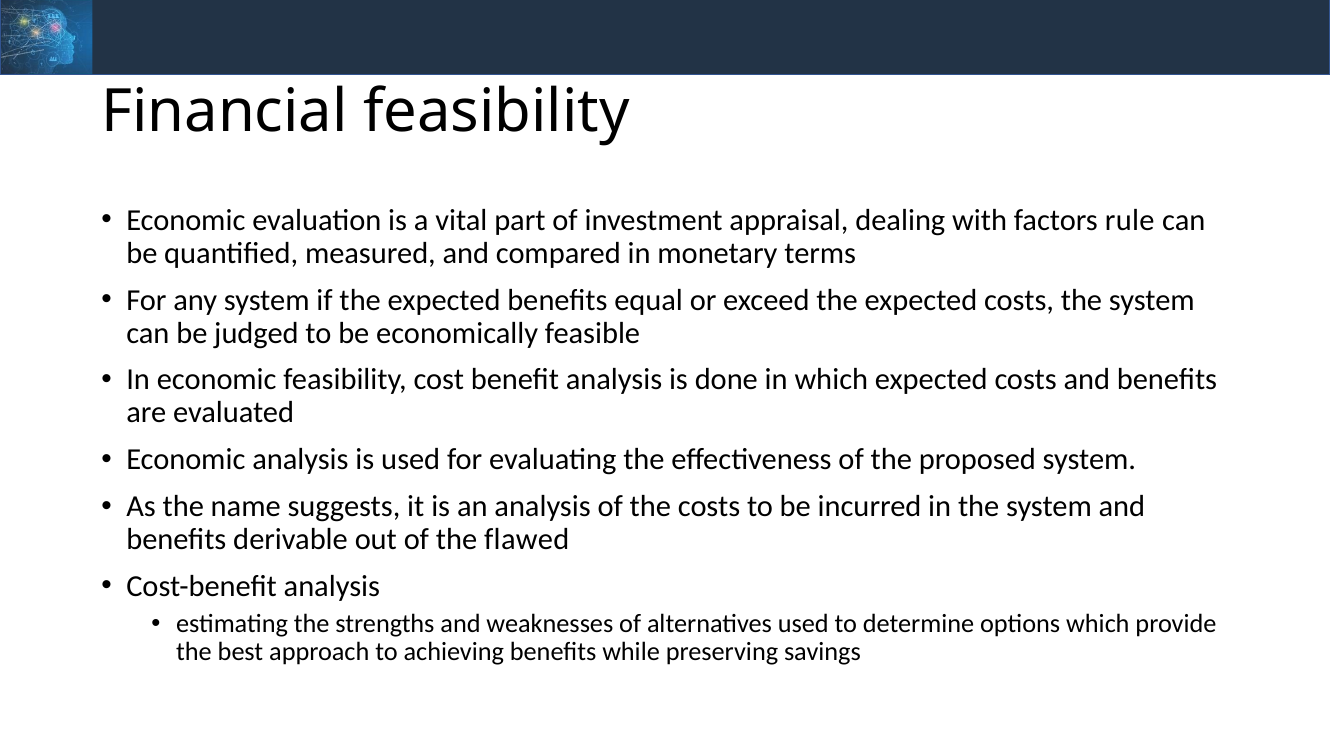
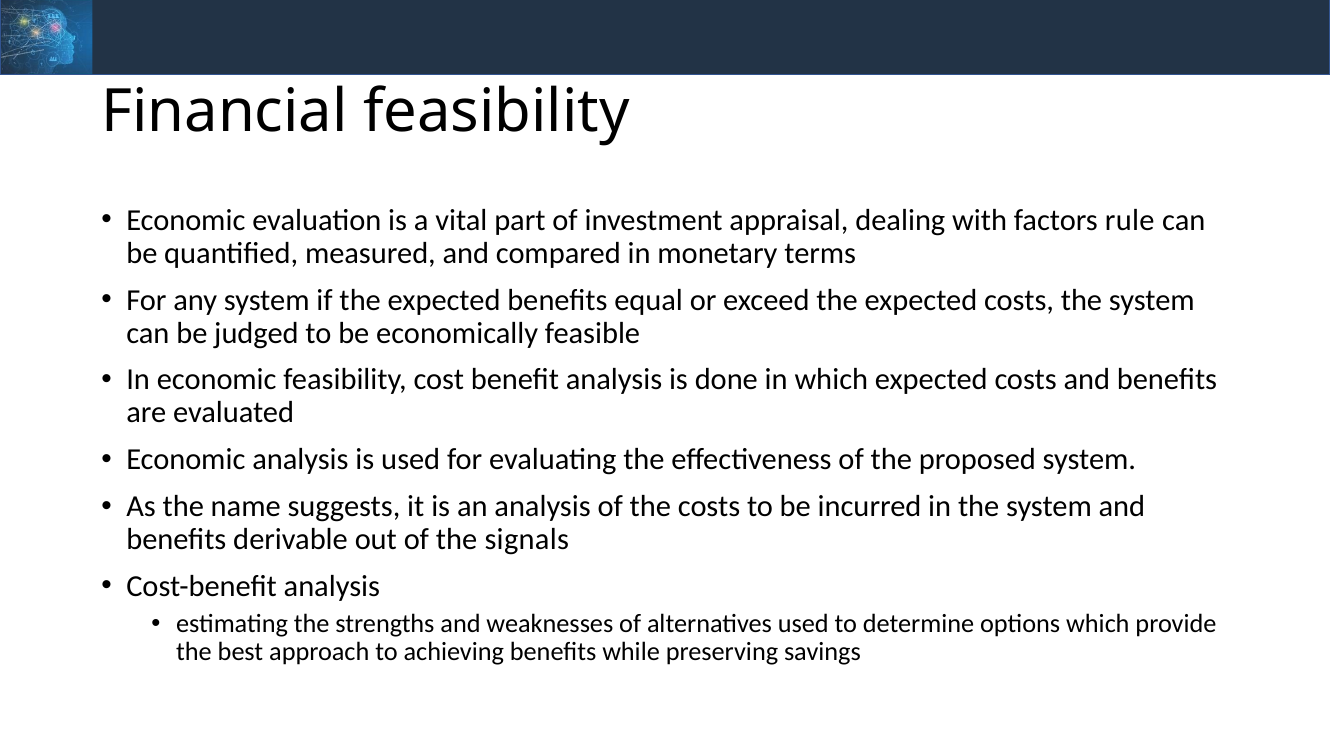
flawed: flawed -> signals (527, 539)
